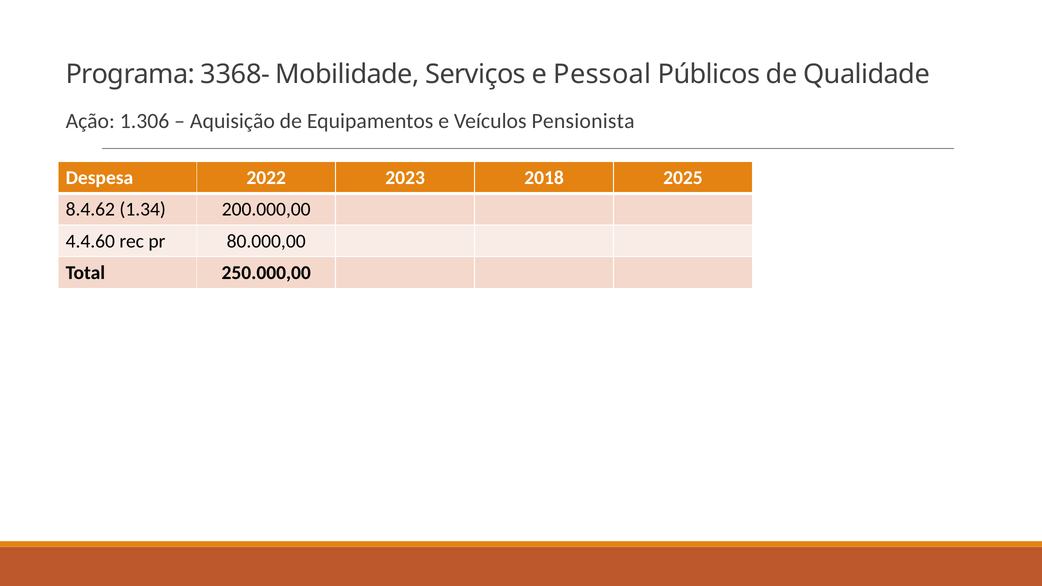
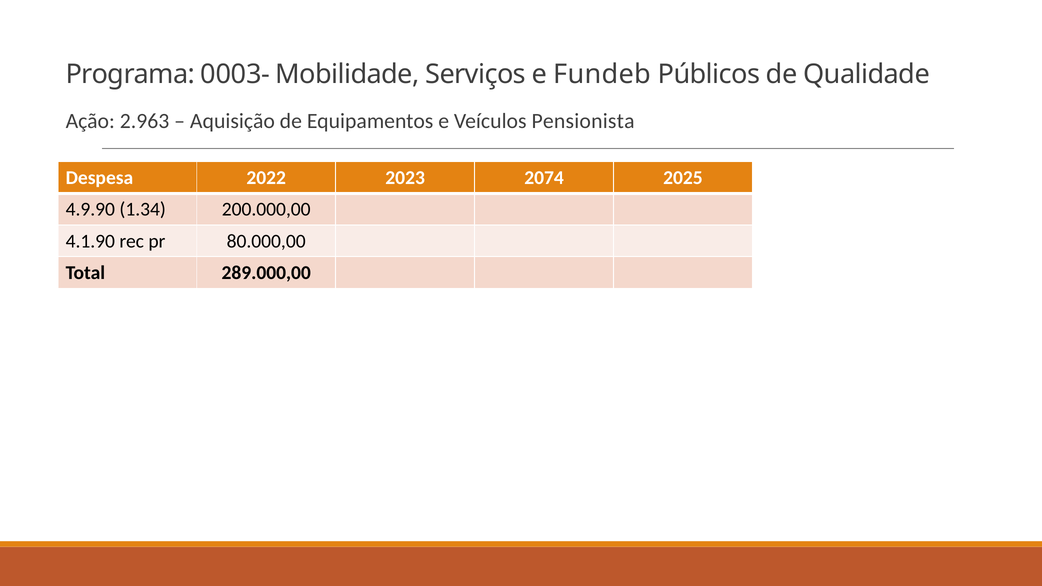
3368-: 3368- -> 0003- (235, 74)
Pessoal: Pessoal -> Fundeb (602, 74)
1.306: 1.306 -> 2.963 (145, 121)
2018: 2018 -> 2074 (544, 178)
8.4.62: 8.4.62 -> 4.9.90 (90, 209)
4.4.60: 4.4.60 -> 4.1.90 (90, 241)
250.000,00: 250.000,00 -> 289.000,00 (266, 273)
